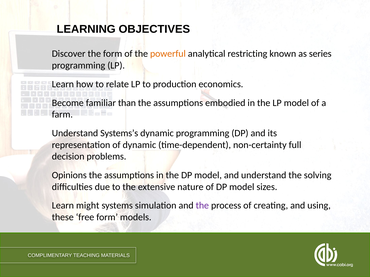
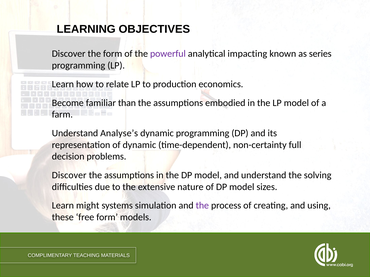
powerful colour: orange -> purple (168, 54)
restricting: restricting -> impacting (247, 54)
Systems’s: Systems’s -> Analyse’s (119, 133)
Opinions: Opinions -> Discover (69, 175)
